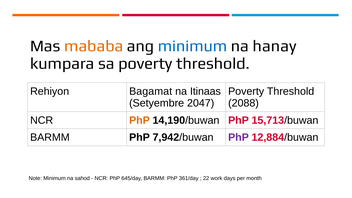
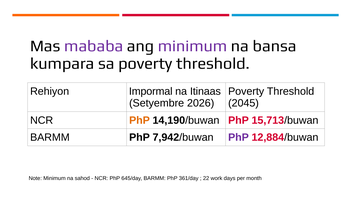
mababa colour: orange -> purple (94, 46)
minimum colour: blue -> purple (193, 46)
hanay: hanay -> bansa (275, 46)
Bagamat: Bagamat -> Impormal (151, 91)
2047: 2047 -> 2026 (201, 103)
2088: 2088 -> 2045 (243, 103)
